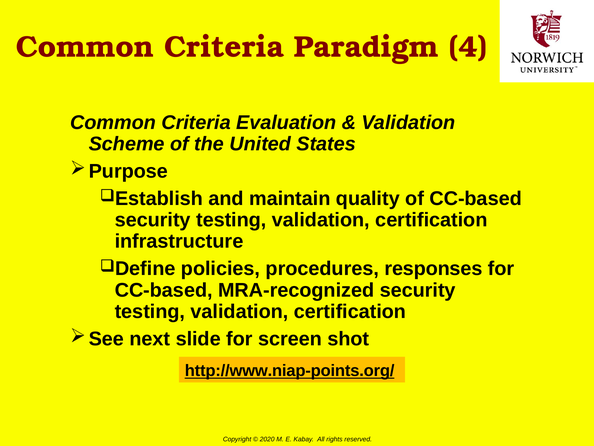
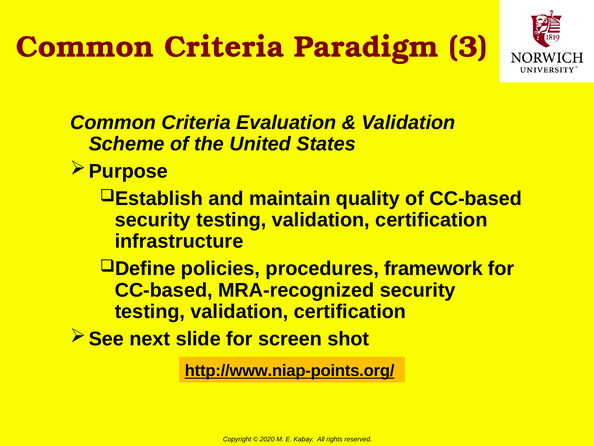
4: 4 -> 3 (468, 47)
responses: responses -> framework (433, 268)
